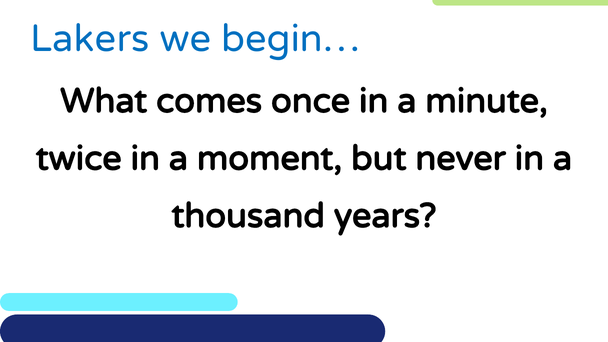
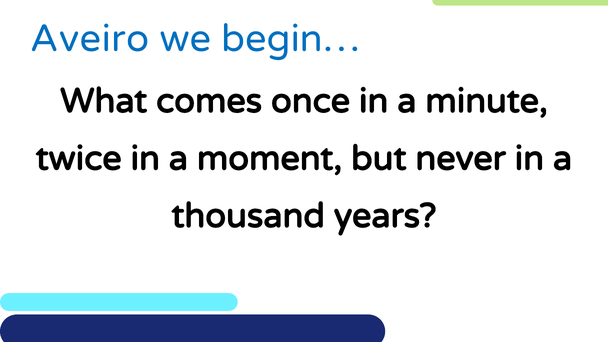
Lakers: Lakers -> Aveiro (90, 39)
